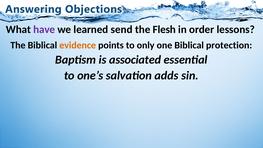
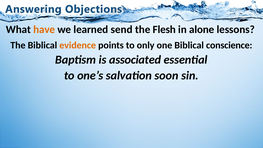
have colour: purple -> orange (44, 29)
order: order -> alone (202, 29)
protection: protection -> conscience (229, 45)
adds: adds -> soon (167, 76)
